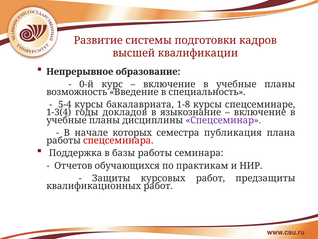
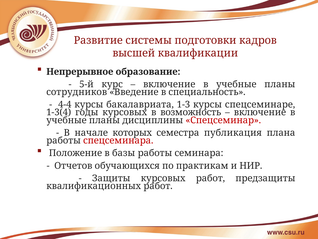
0-й: 0-й -> 5-й (86, 84)
возможность: возможность -> сотрудников (77, 92)
5-4: 5-4 -> 4-4 (65, 104)
1-8: 1-8 -> 1-3 (183, 104)
годы докладов: докладов -> курсовых (125, 112)
языкознание: языкознание -> возможность (191, 112)
Спецсеминар colour: purple -> red (223, 120)
Поддержка: Поддержка -> Положение (76, 153)
